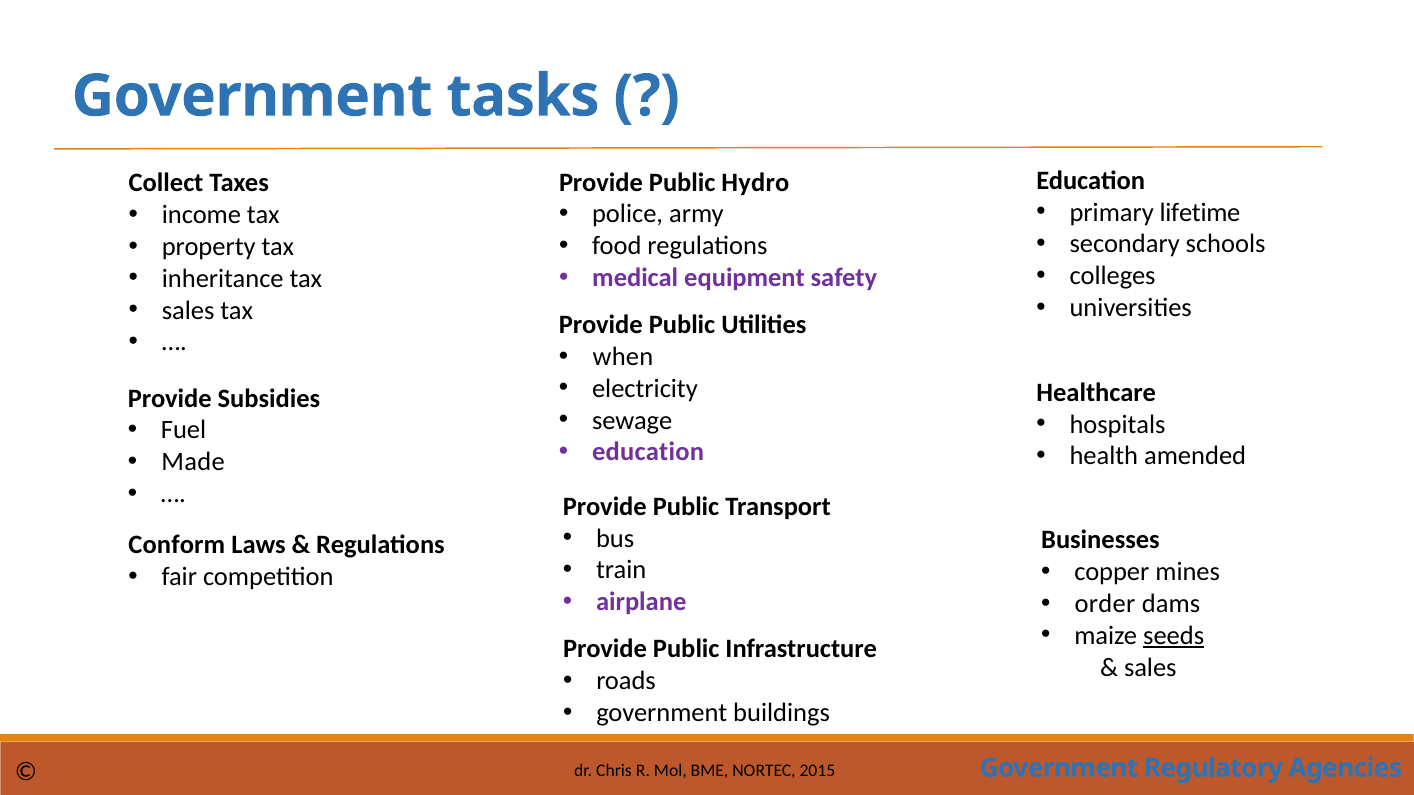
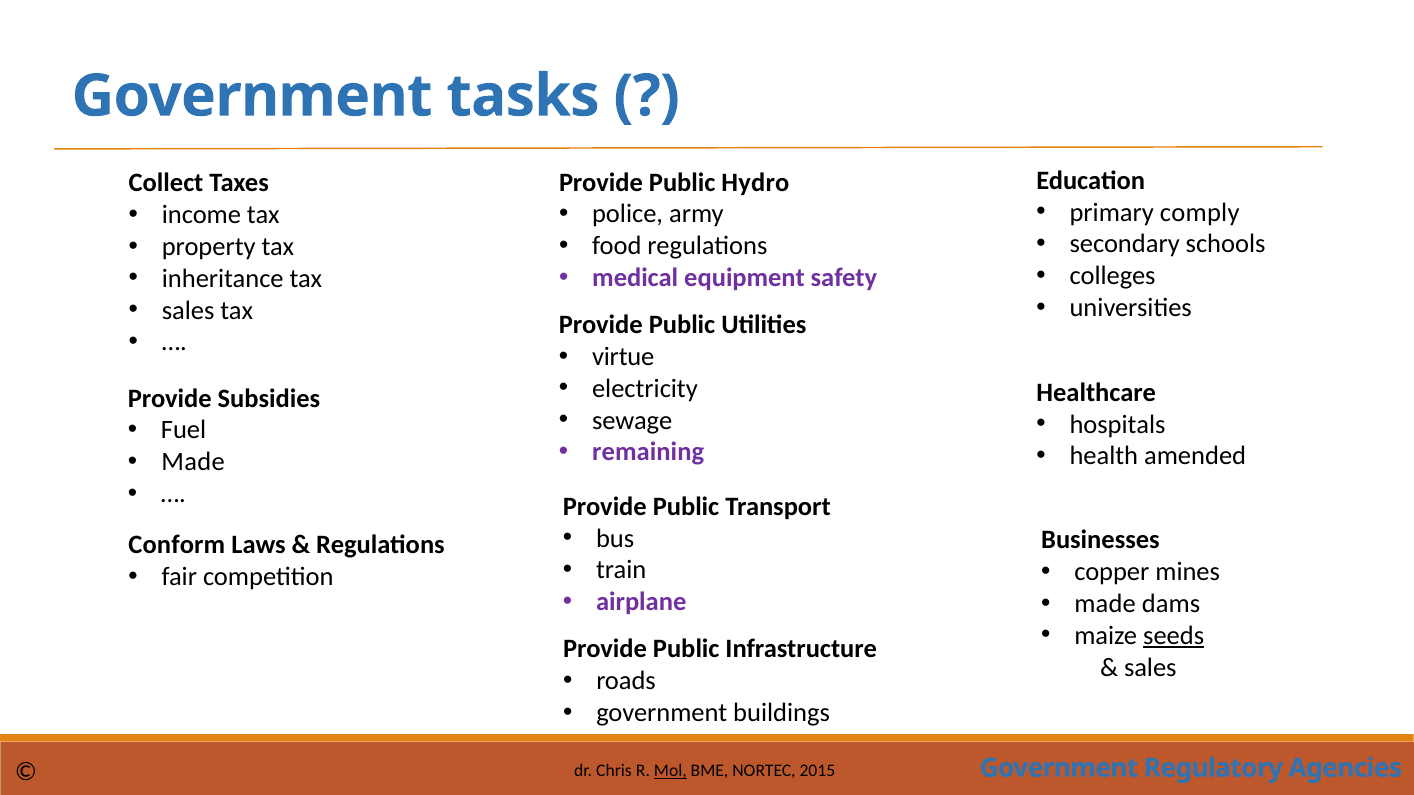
lifetime: lifetime -> comply (1200, 212)
when: when -> virtue (623, 357)
education: education -> remaining (648, 452)
order: order -> made (1105, 604)
Mol underline: none -> present (670, 771)
